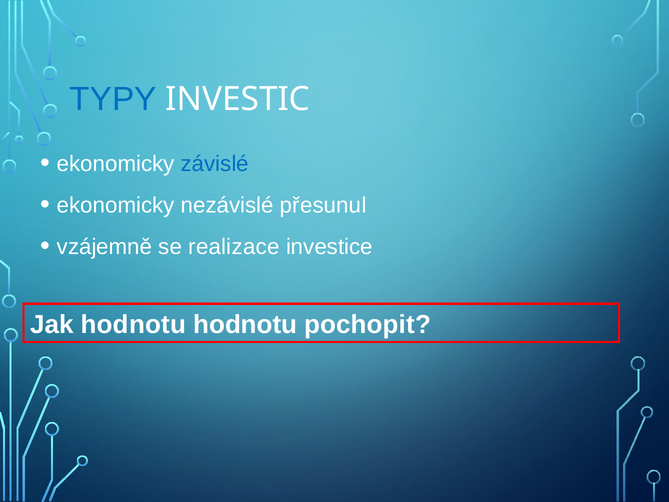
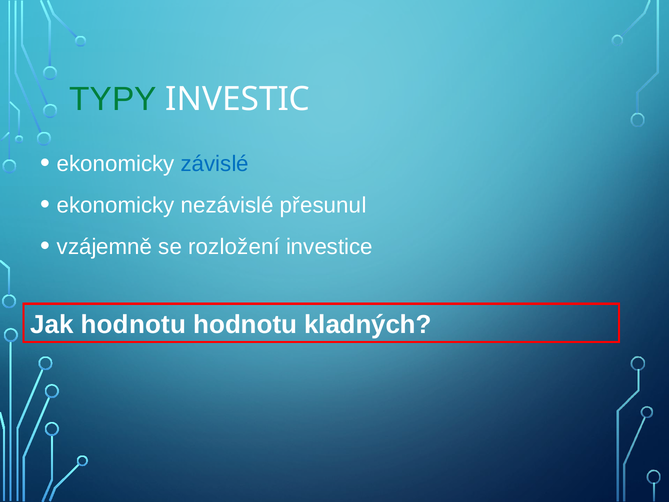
TYPY colour: blue -> green (113, 99)
realizace: realizace -> rozložení (234, 247)
pochopit: pochopit -> kladných (368, 324)
